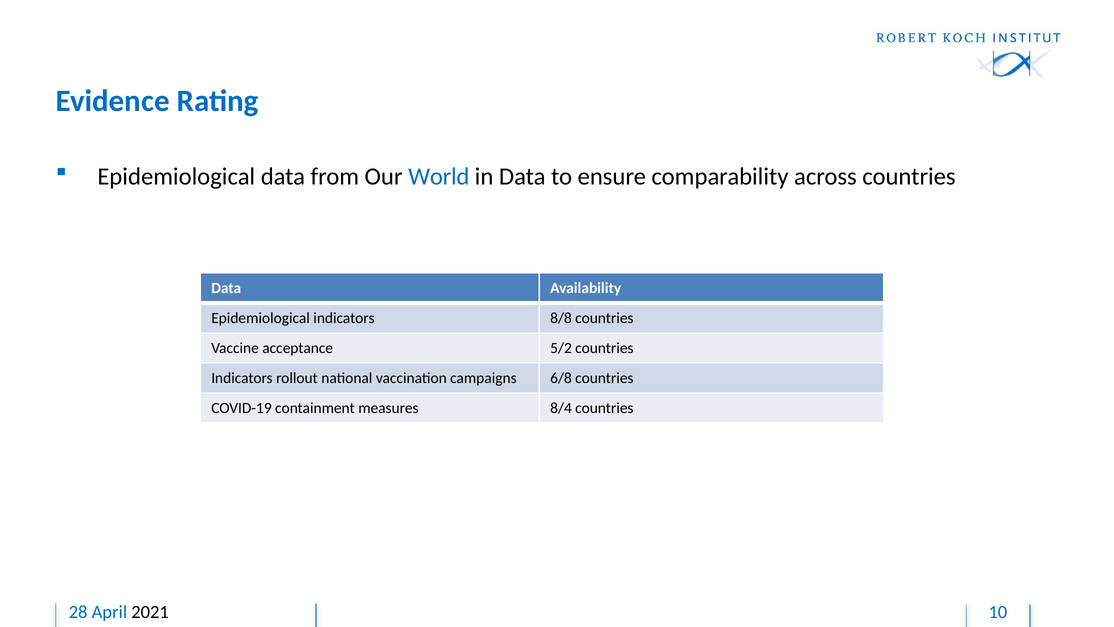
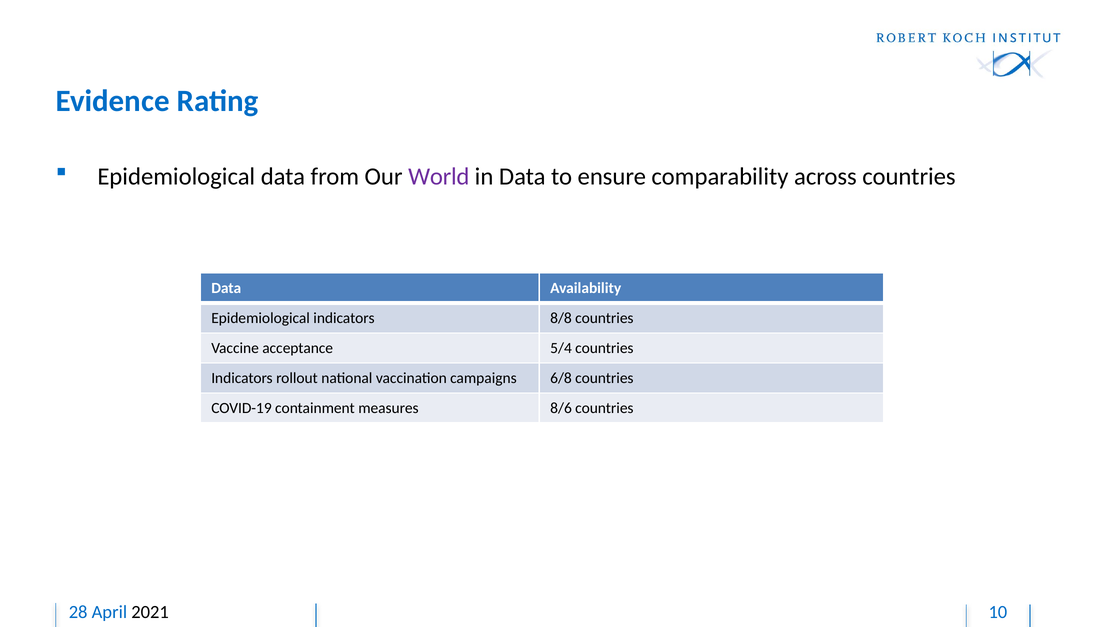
World colour: blue -> purple (439, 176)
5/2: 5/2 -> 5/4 (561, 348)
8/4: 8/4 -> 8/6 (561, 408)
